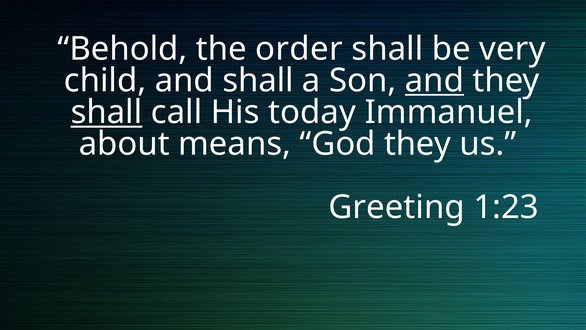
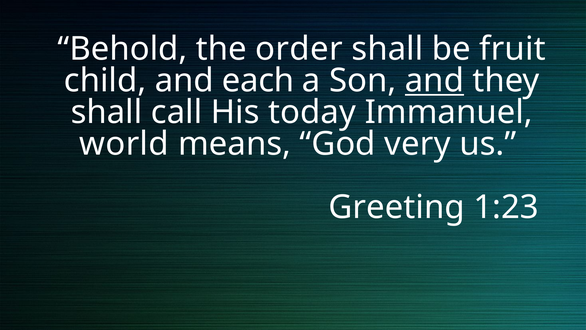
very: very -> fruit (512, 49)
and shall: shall -> each (258, 81)
shall underline: present -> none (107, 112)
about: about -> world (124, 144)
God they: they -> very (417, 144)
